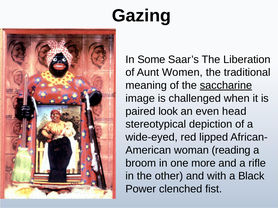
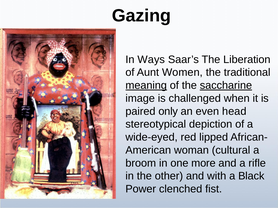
Some: Some -> Ways (151, 60)
meaning underline: none -> present (146, 86)
look: look -> only (168, 112)
reading: reading -> cultural (231, 150)
